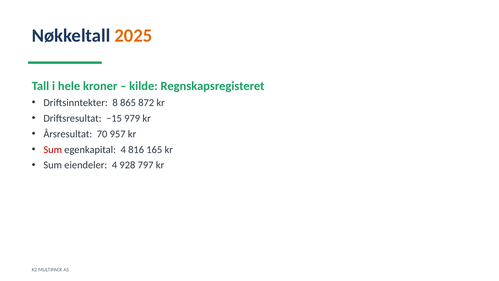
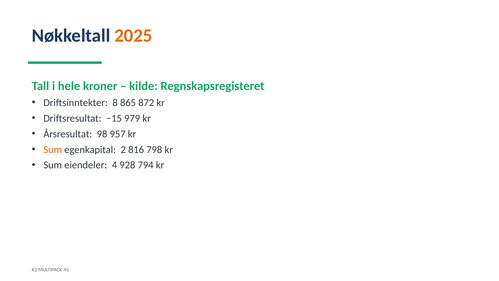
70: 70 -> 98 (102, 134)
Sum colour: red -> orange (53, 149)
egenkapital 4: 4 -> 2 (123, 149)
165: 165 -> 798 (154, 149)
797: 797 -> 794 (146, 165)
